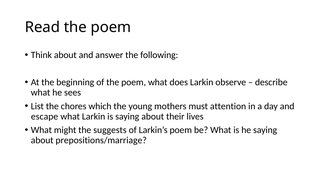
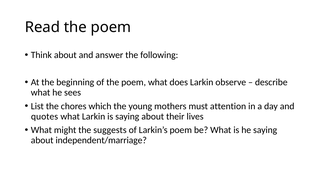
escape: escape -> quotes (45, 116)
prepositions/marriage: prepositions/marriage -> independent/marriage (101, 140)
